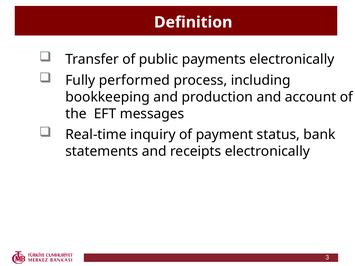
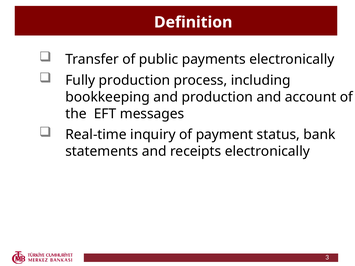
Fully performed: performed -> production (134, 80)
